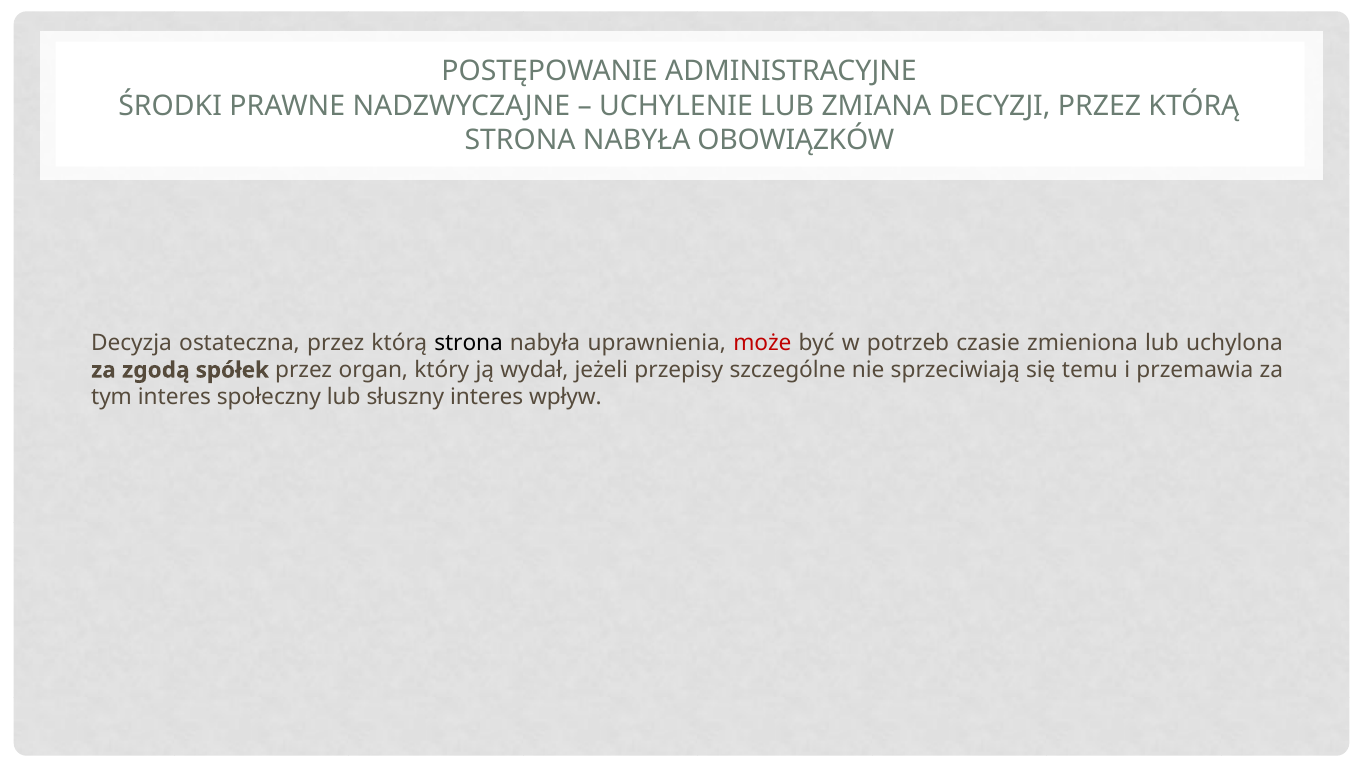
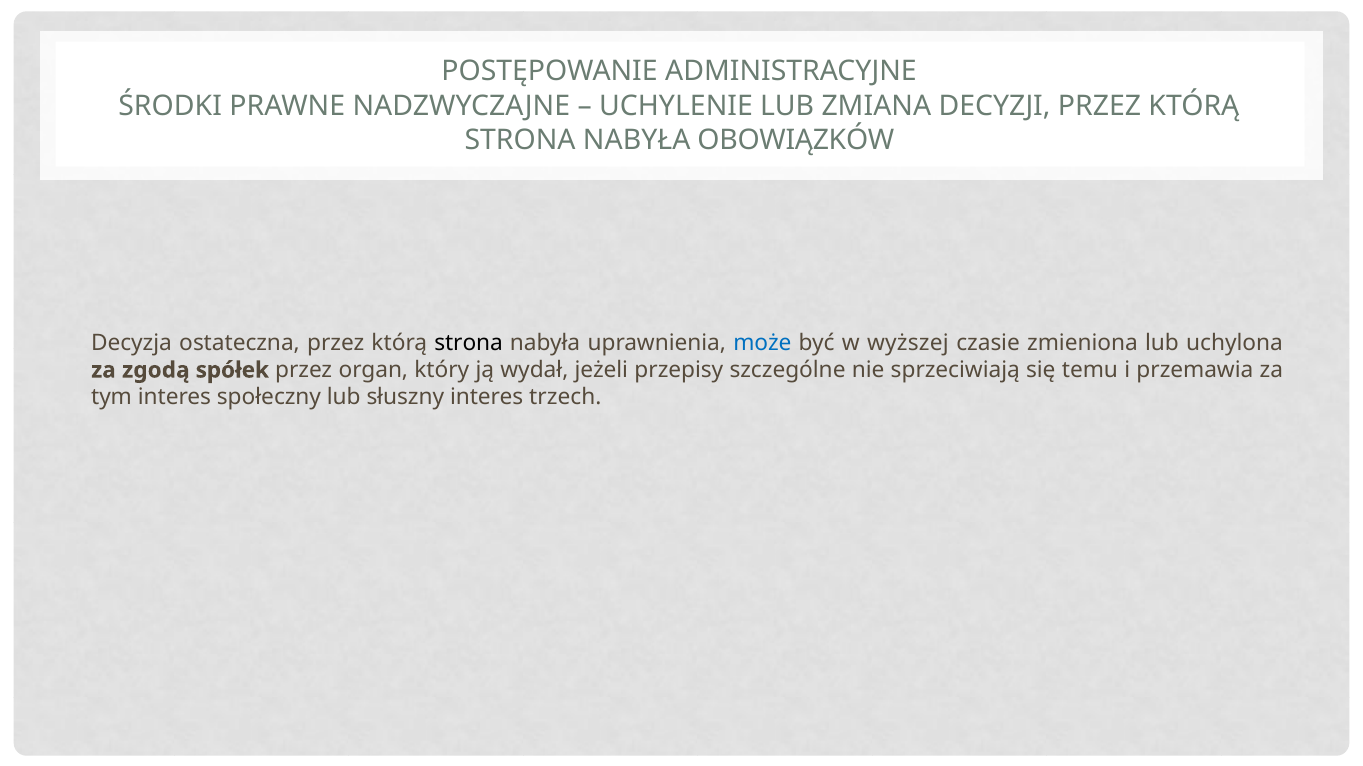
może colour: red -> blue (762, 343)
potrzeb: potrzeb -> wyższej (908, 343)
wpływ: wpływ -> trzech (565, 398)
